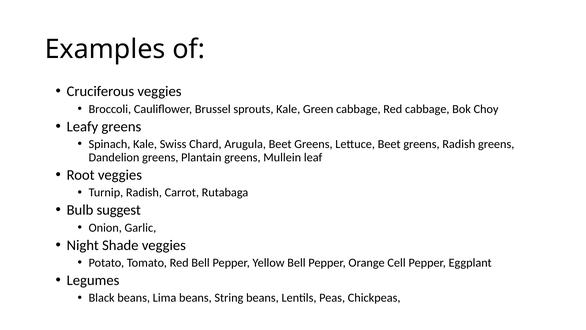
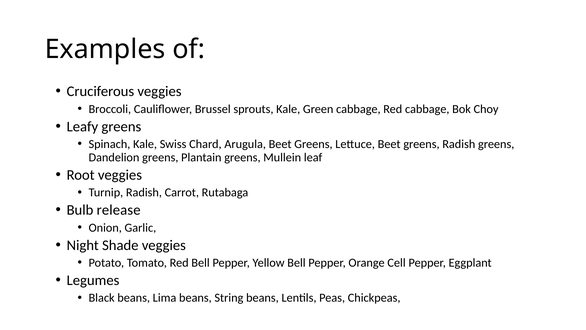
suggest: suggest -> release (119, 210)
